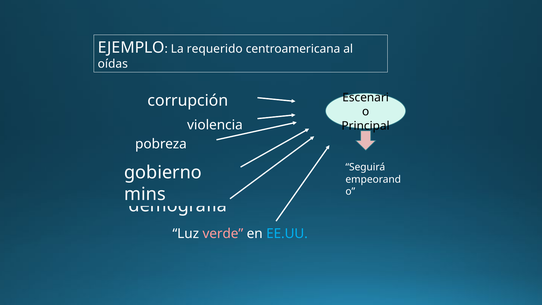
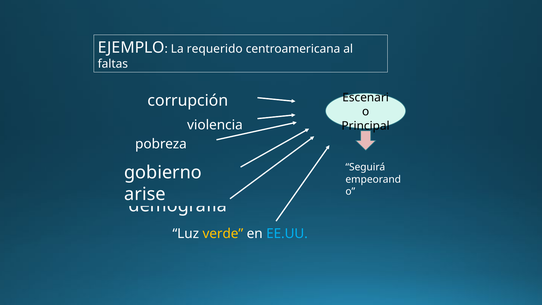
oídas: oídas -> faltas (113, 64)
mins: mins -> arise (145, 194)
verde colour: pink -> yellow (223, 234)
